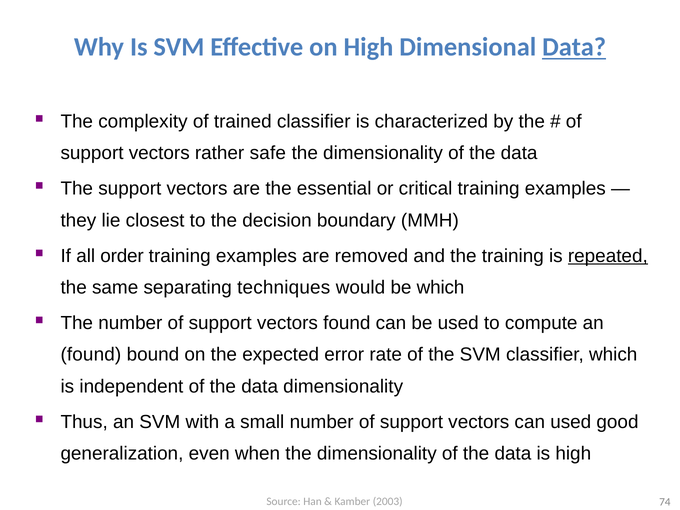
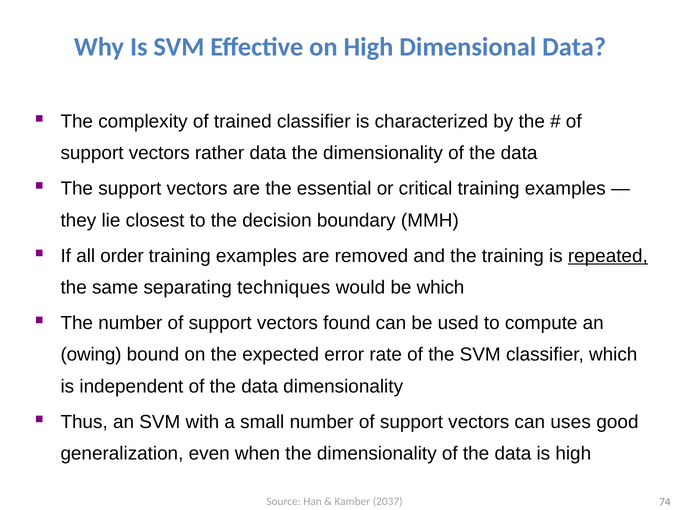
Data underline: present -> none (574, 47)
rather safe: safe -> data (268, 153)
found: found -> owing (91, 355)
can used: used -> uses (571, 422)
2003: 2003 -> 2037 (388, 502)
